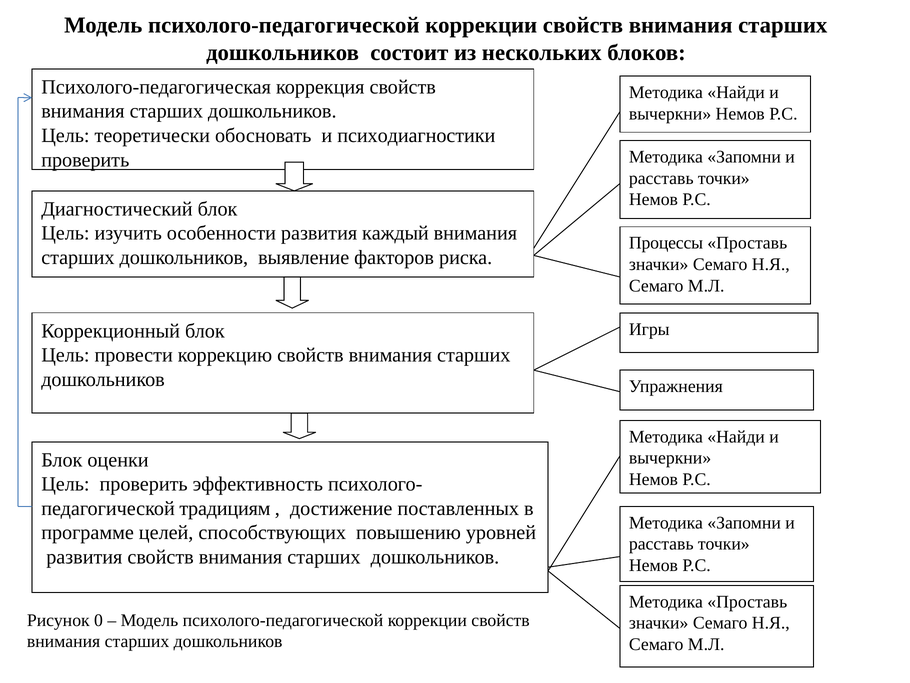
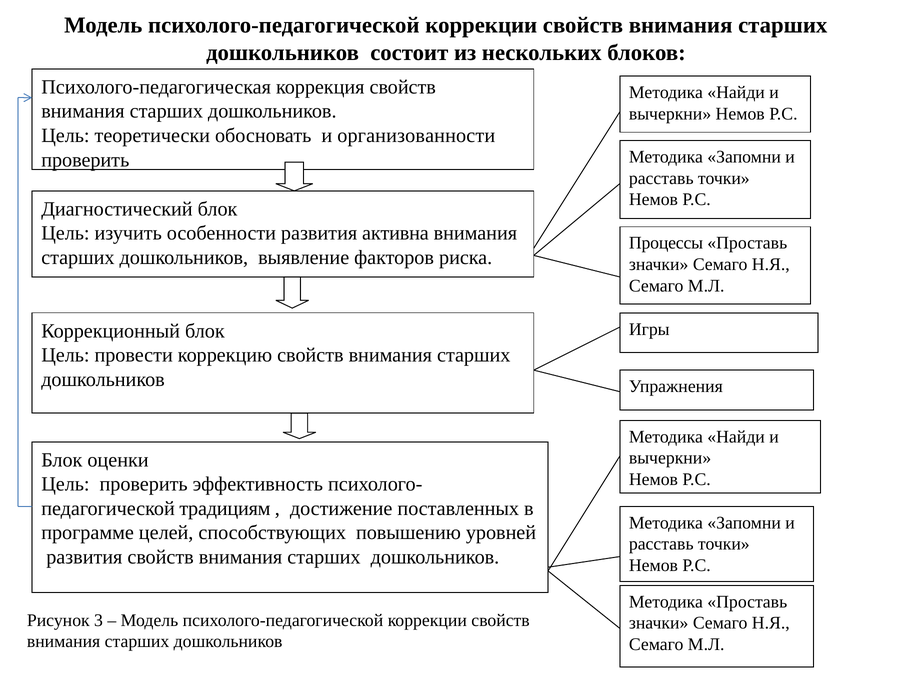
психодиагностики: психодиагностики -> организованности (416, 135)
каждый: каждый -> активна (395, 233)
0: 0 -> 3 (99, 620)
